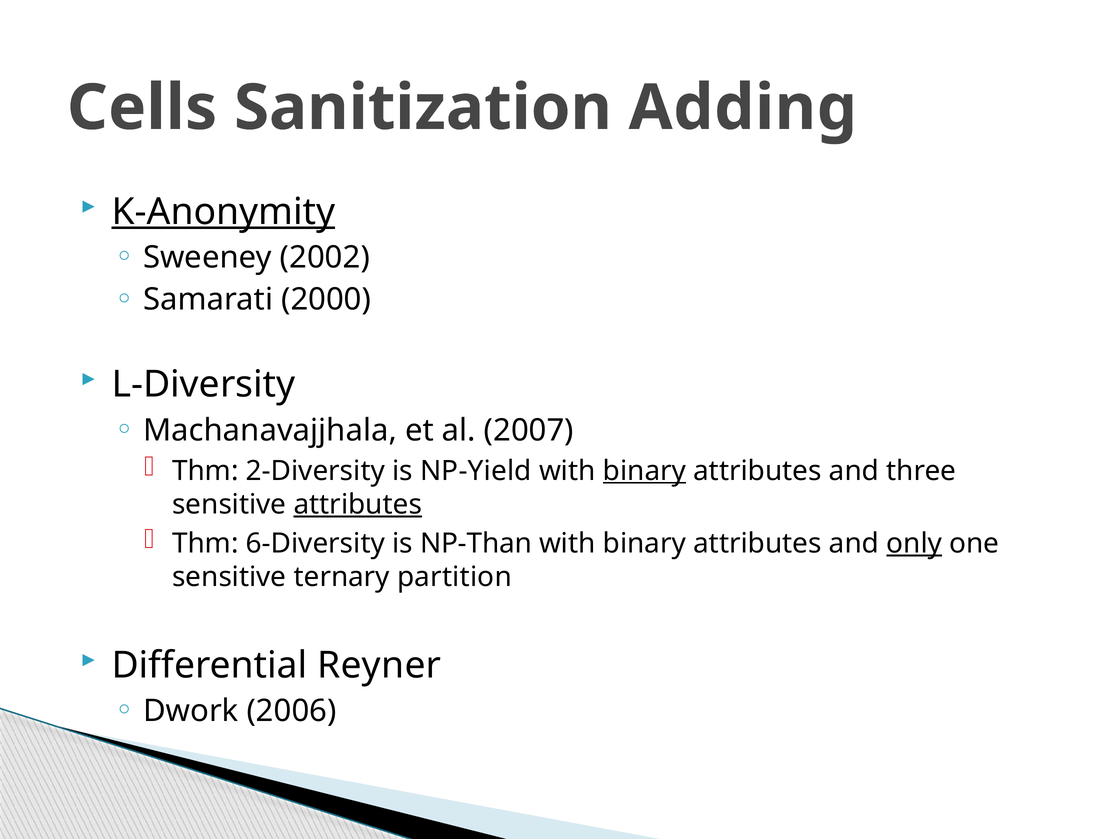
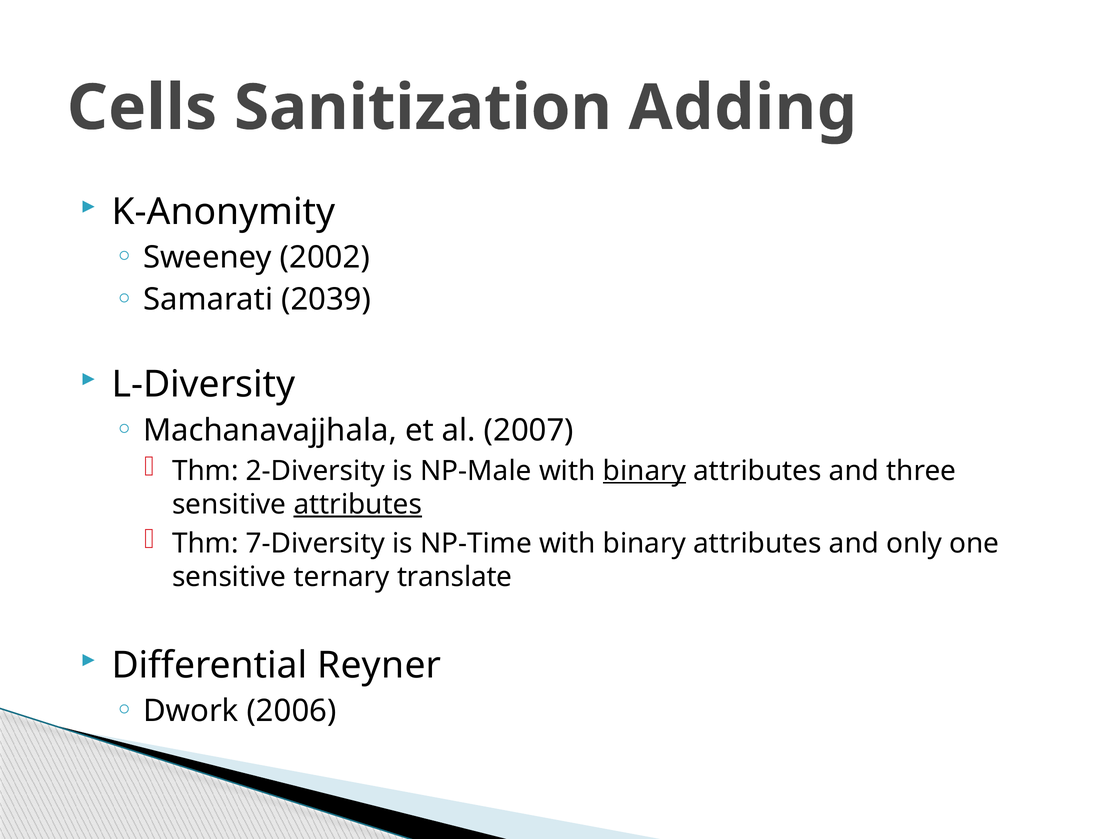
K-Anonymity underline: present -> none (223, 212)
2000: 2000 -> 2039 (326, 300)
NP-Yield: NP-Yield -> NP-Male (476, 471)
6-Diversity: 6-Diversity -> 7-Diversity (315, 544)
NP-Than: NP-Than -> NP-Time (476, 544)
only underline: present -> none (914, 544)
partition: partition -> translate (455, 577)
